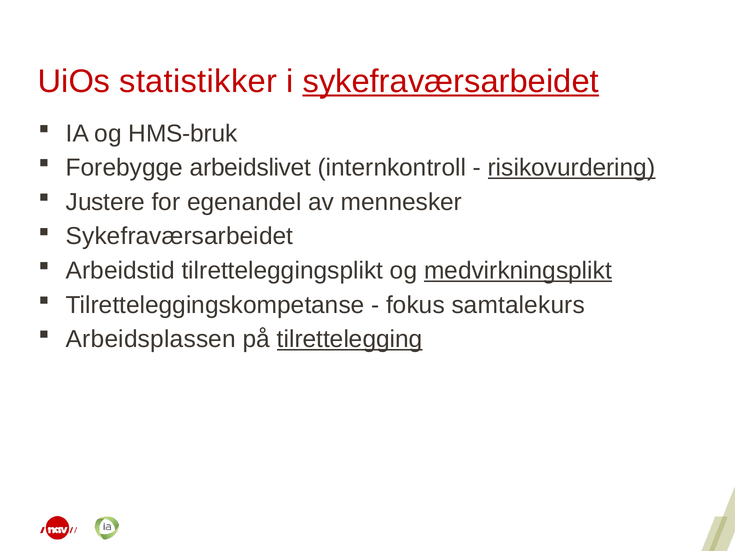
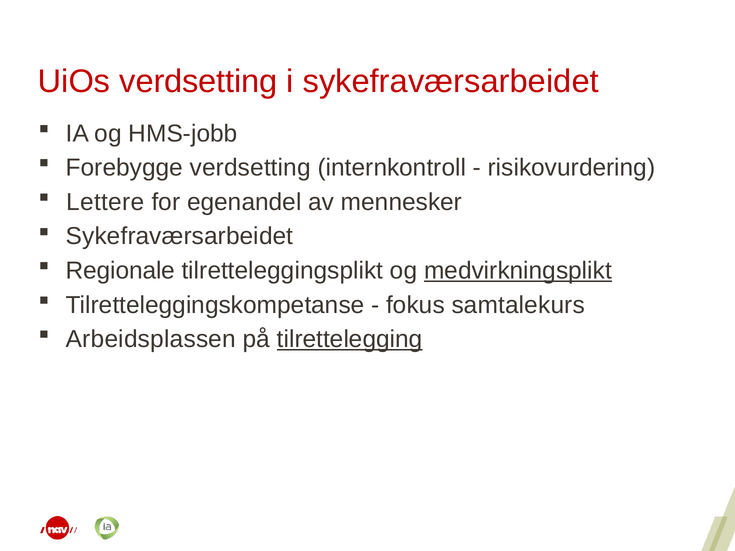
UiOs statistikker: statistikker -> verdsetting (198, 81)
sykefraværsarbeidet underline: present -> none (451, 81)
HMS-bruk: HMS-bruk -> HMS-jobb (183, 134)
Forebygge arbeidslivet: arbeidslivet -> verdsetting (250, 168)
risikovurdering underline: present -> none (572, 168)
Justere: Justere -> Lettere (105, 202)
Arbeidstid: Arbeidstid -> Regionale (120, 271)
